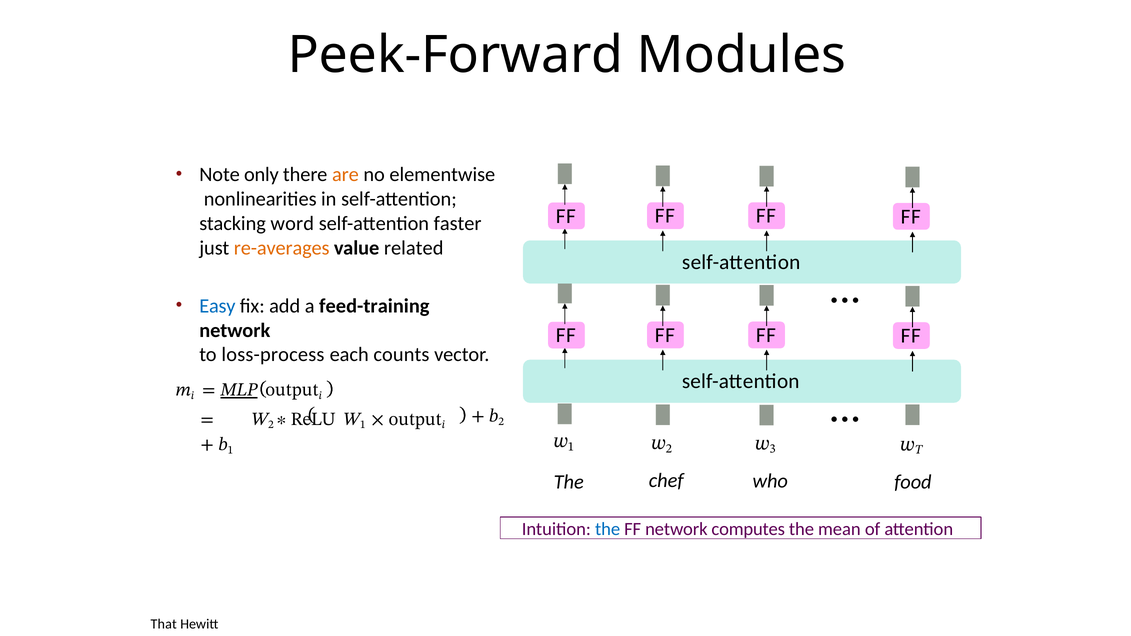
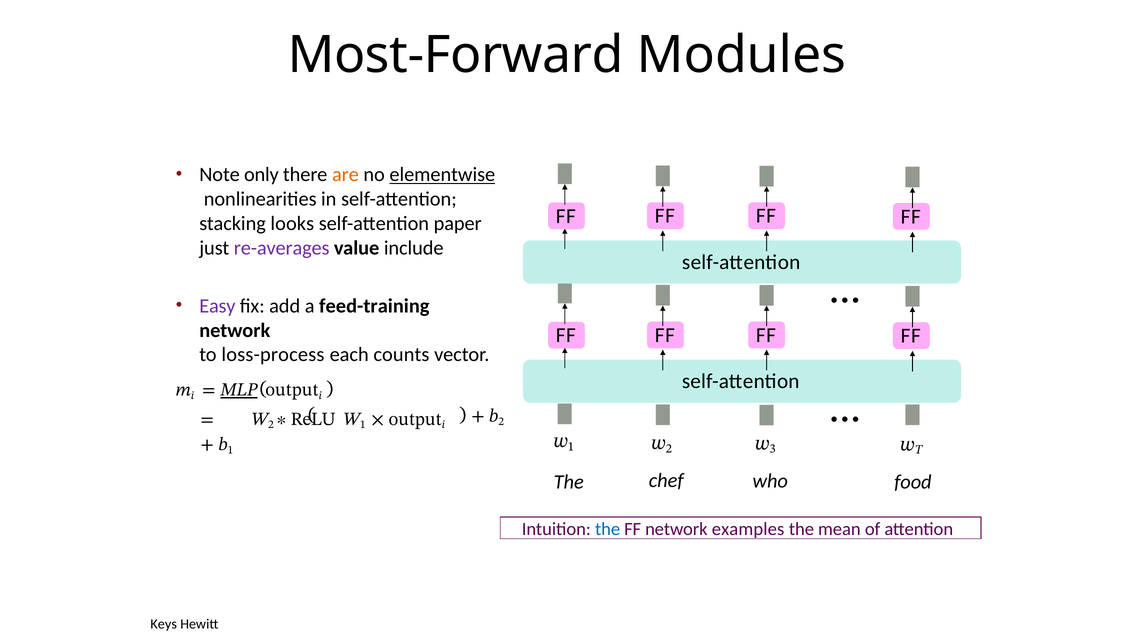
Peek-Forward: Peek-Forward -> Most-Forward (456, 55)
elementwise underline: none -> present (442, 175)
word: word -> looks (292, 224)
faster: faster -> paper (458, 224)
re-averages colour: orange -> purple (282, 248)
related: related -> include (414, 248)
Easy colour: blue -> purple (217, 306)
computes: computes -> examples (748, 529)
That: That -> Keys (164, 624)
